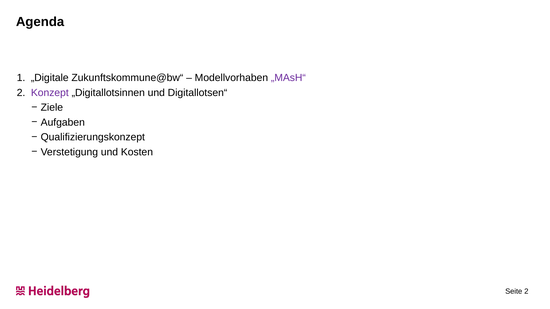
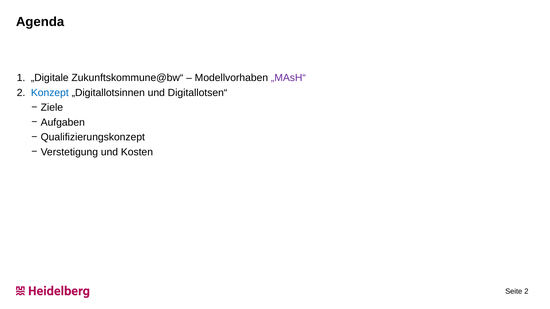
Konzept colour: purple -> blue (50, 93)
